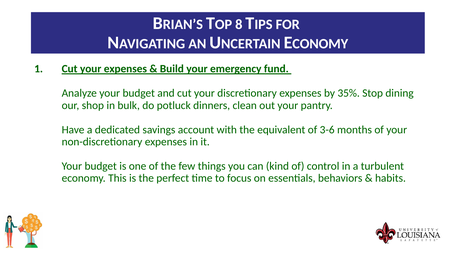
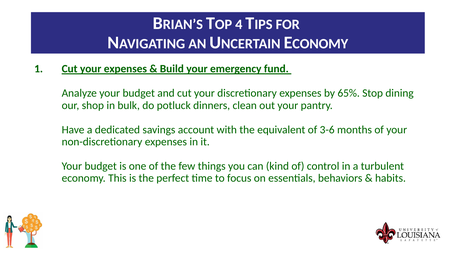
8: 8 -> 4 (239, 24)
35%: 35% -> 65% (349, 93)
